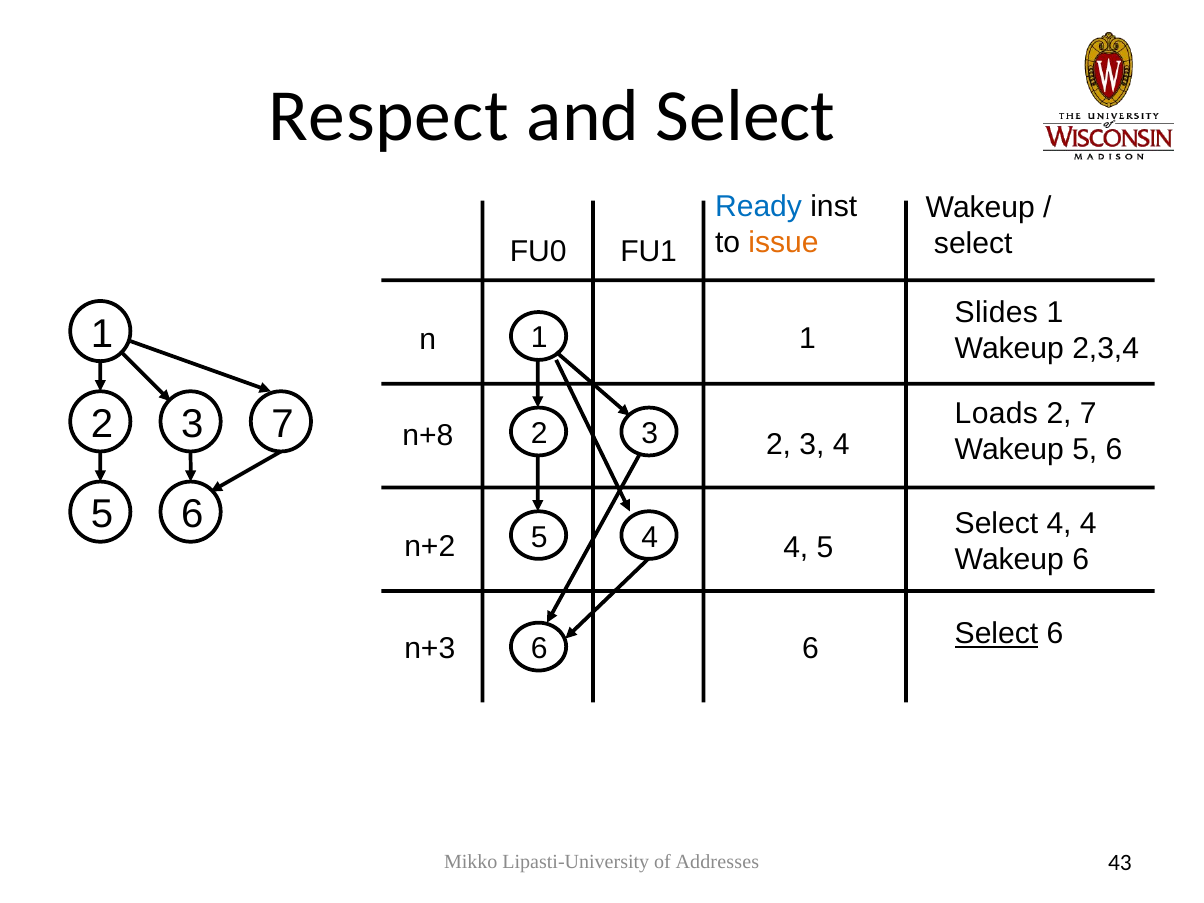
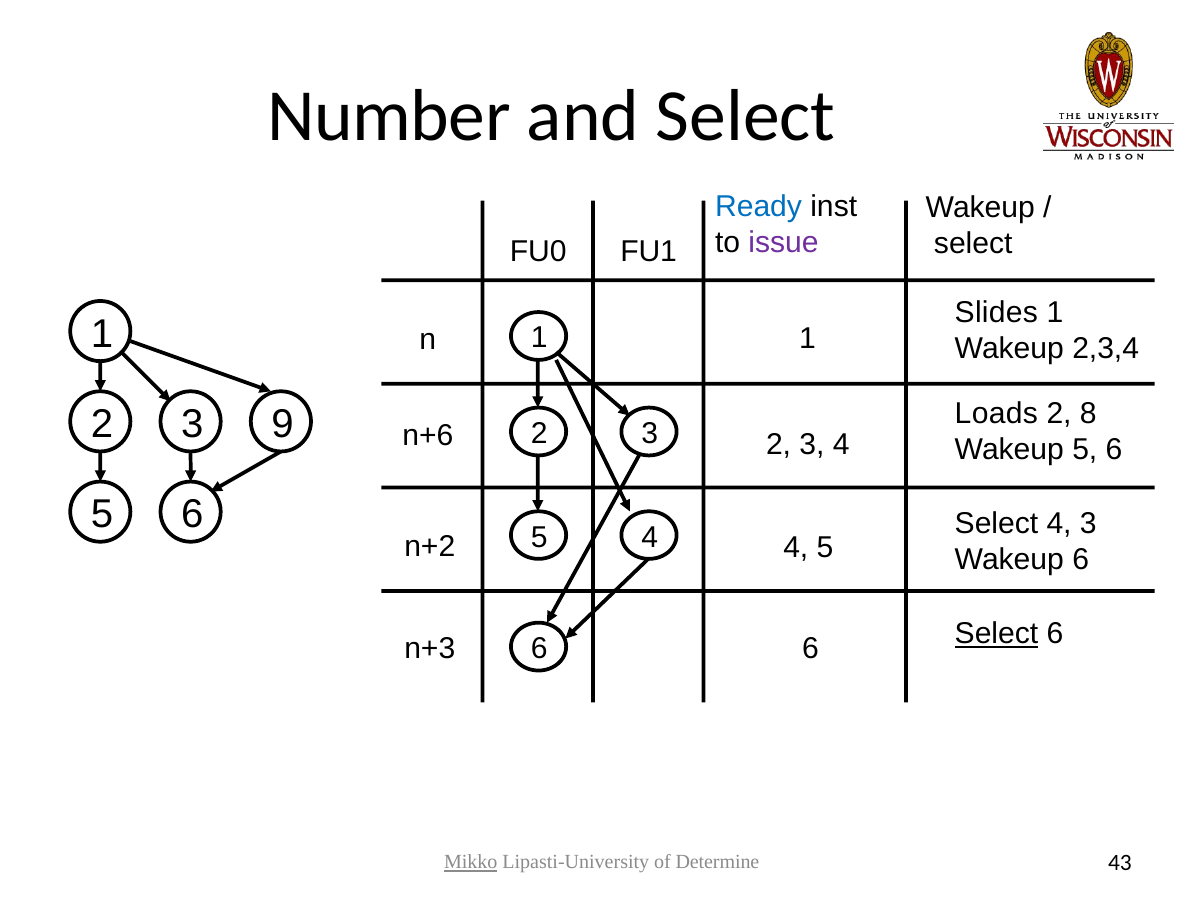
Respect: Respect -> Number (389, 117)
issue colour: orange -> purple (784, 243)
2 7: 7 -> 8 (1088, 413)
3 7: 7 -> 9 (283, 424)
n+8: n+8 -> n+6 (428, 435)
Select 4 4: 4 -> 3 (1088, 524)
Mikko underline: none -> present (471, 862)
Addresses: Addresses -> Determine (717, 862)
